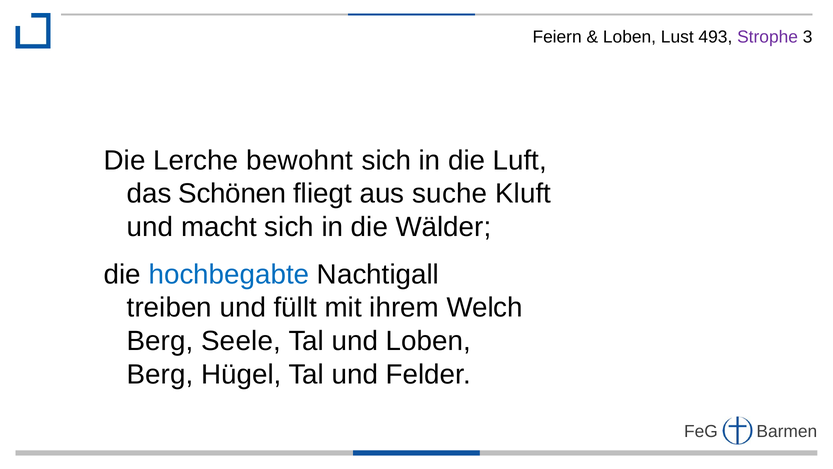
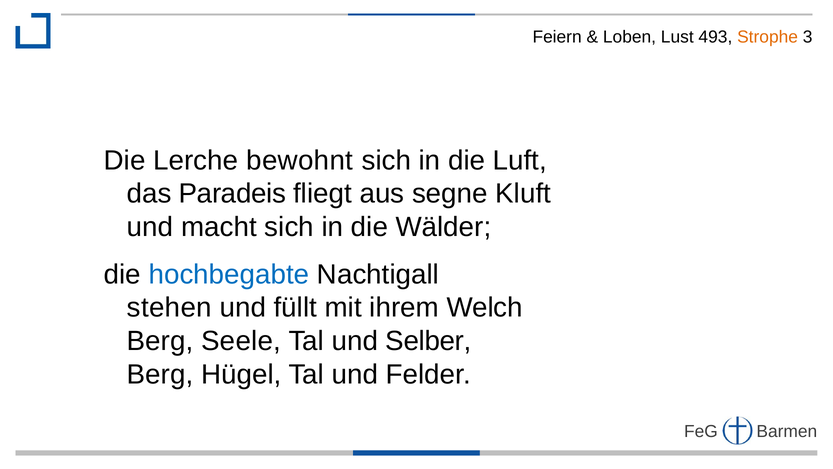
Strophe colour: purple -> orange (768, 37)
Schönen: Schönen -> Paradeis (232, 194)
suche: suche -> segne (450, 194)
treiben: treiben -> stehen (169, 307)
und Loben: Loben -> Selber (428, 341)
